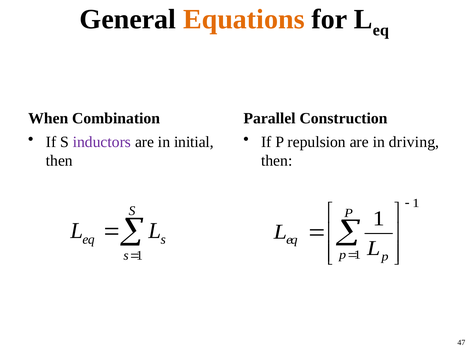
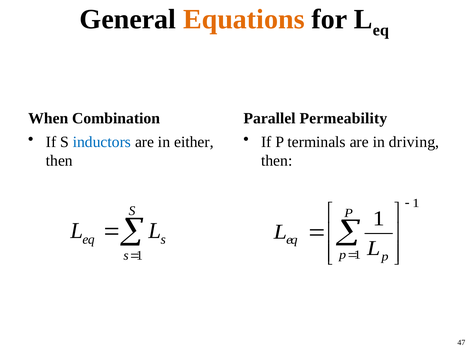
Construction: Construction -> Permeability (343, 119)
inductors colour: purple -> blue (102, 142)
initial: initial -> either (194, 142)
repulsion: repulsion -> terminals (317, 142)
